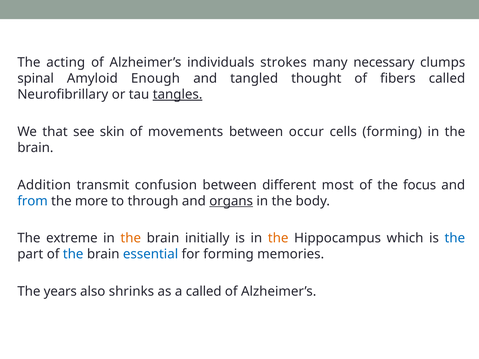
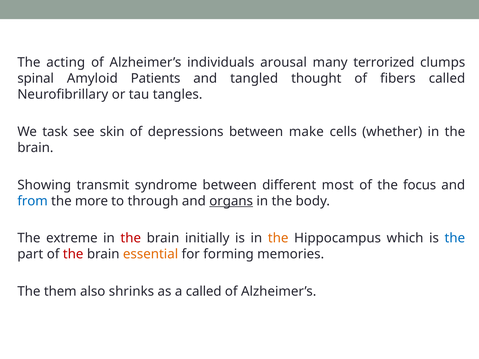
strokes: strokes -> arousal (284, 63)
necessary: necessary -> terrorized (384, 63)
Enough: Enough -> Patients (156, 79)
tangles underline: present -> none (178, 94)
that: that -> task (55, 132)
movements: movements -> depressions (186, 132)
occur: occur -> make (306, 132)
cells forming: forming -> whether (392, 132)
Addition: Addition -> Showing (44, 185)
confusion: confusion -> syndrome (166, 185)
the colour: orange -> red (131, 238)
the colour: blue -> red (73, 254)
essential colour: blue -> orange (151, 254)
years: years -> them (60, 292)
